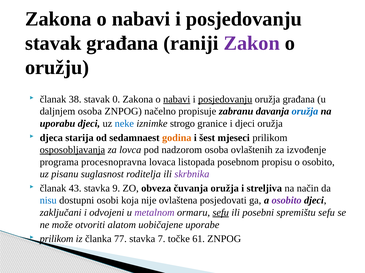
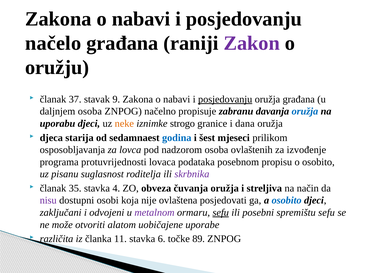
stavak: stavak -> načelo (53, 43)
38: 38 -> 37 (75, 100)
0: 0 -> 9 (116, 100)
nabavi underline: present -> none (177, 100)
neke colour: blue -> orange (124, 124)
i djeci: djeci -> dana (245, 124)
godina colour: orange -> blue (177, 138)
osposobljavanja underline: present -> none (72, 150)
procesnopravna: procesnopravna -> protuvrijednosti (114, 162)
listopada: listopada -> podataka (196, 162)
43: 43 -> 35 (75, 189)
9: 9 -> 4 (116, 189)
nisu colour: blue -> purple (48, 201)
osobito colour: purple -> blue (287, 201)
prilikom: prilikom -> različita (57, 239)
77: 77 -> 11 (120, 239)
7: 7 -> 6 (162, 239)
61: 61 -> 89 (199, 239)
